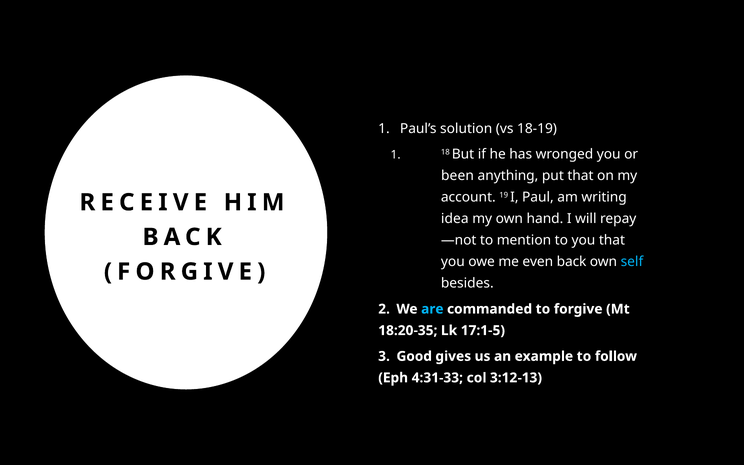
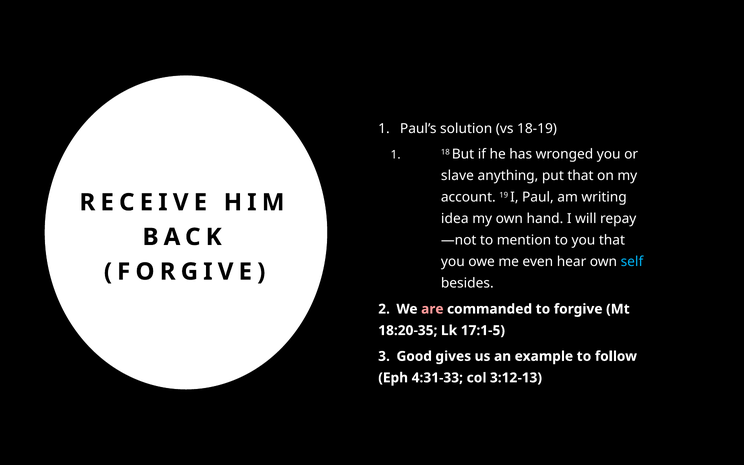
been: been -> slave (457, 176)
even back: back -> hear (572, 262)
are colour: light blue -> pink (432, 309)
